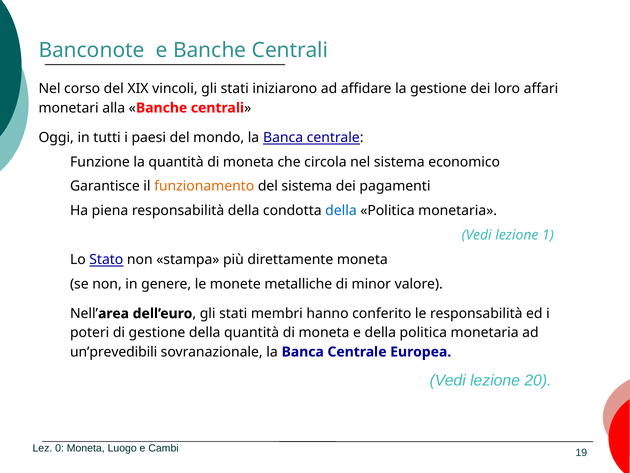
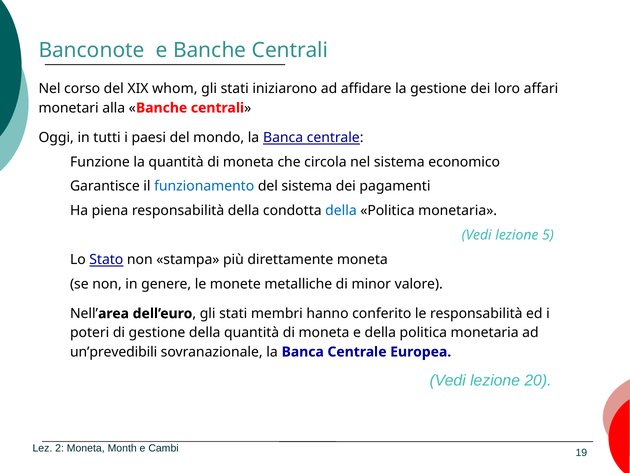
vincoli: vincoli -> whom (175, 89)
funzionamento colour: orange -> blue (204, 186)
1: 1 -> 5 (548, 235)
0: 0 -> 2 (60, 448)
Luogo: Luogo -> Month (122, 448)
